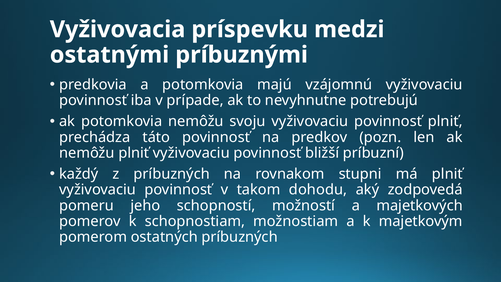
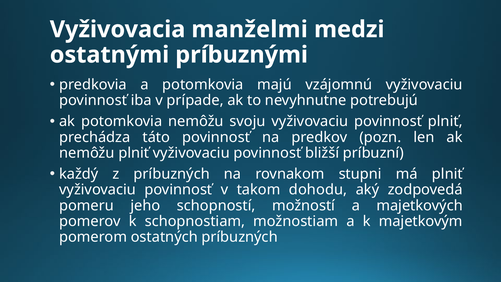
príspevku: príspevku -> manželmi (250, 29)
